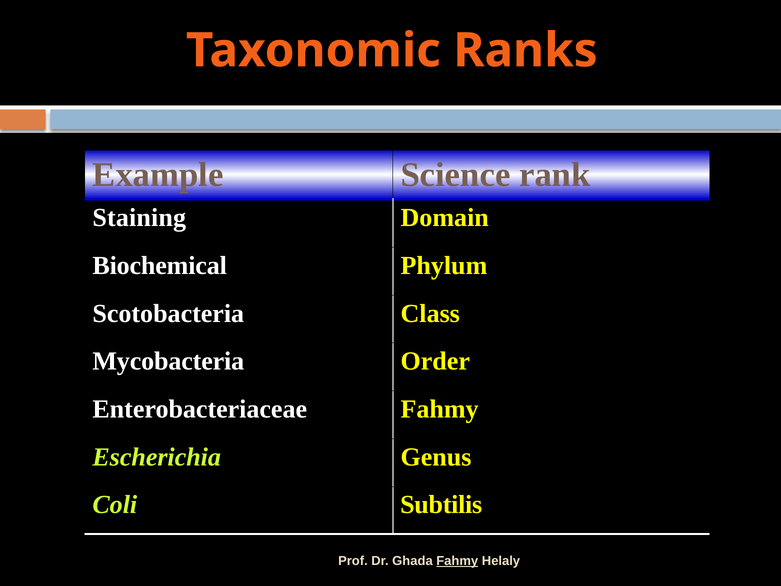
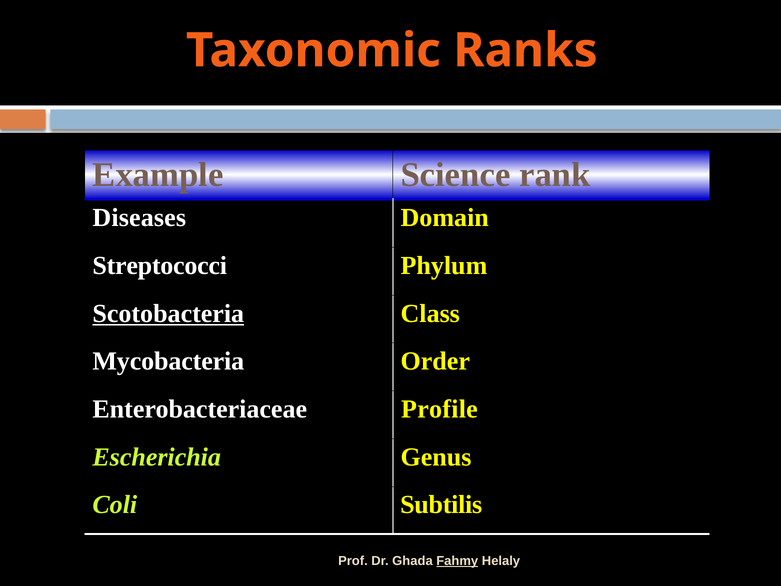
Staining: Staining -> Diseases (139, 218)
Biochemical: Biochemical -> Streptococci (160, 265)
Scotobacteria underline: none -> present (168, 313)
Enterobacteriaceae Fahmy: Fahmy -> Profile (439, 409)
